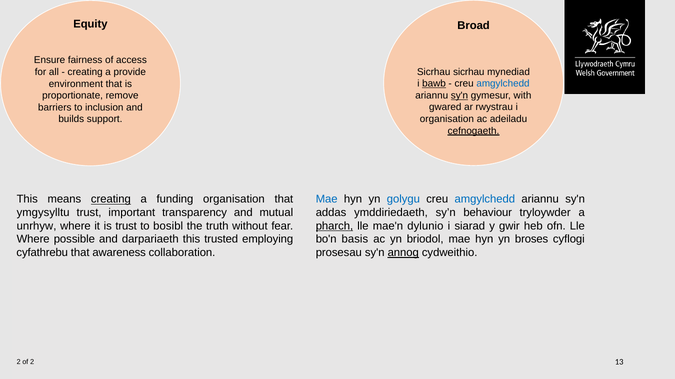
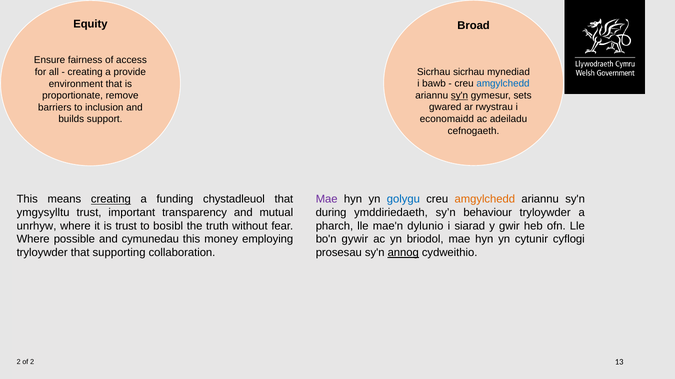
bawb underline: present -> none (434, 84)
with: with -> sets (523, 96)
organisation: organisation -> economaidd (447, 119)
cefnogaeth underline: present -> none (474, 131)
funding organisation: organisation -> chystadleuol (234, 200)
Mae colour: blue -> purple (327, 200)
amgylchedd colour: blue -> orange (485, 200)
addas: addas -> during (331, 213)
pharch underline: present -> none (334, 226)
darpariaeth: darpariaeth -> cymunedau (150, 240)
trusted: trusted -> money (221, 240)
basis: basis -> gywir (355, 240)
broses: broses -> cytunir (532, 240)
cyfathrebu: cyfathrebu -> tryloywder (42, 253)
awareness: awareness -> supporting (119, 253)
